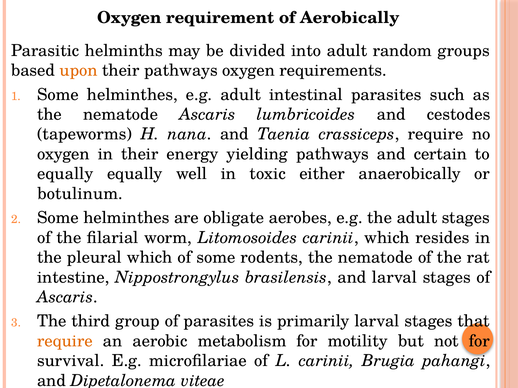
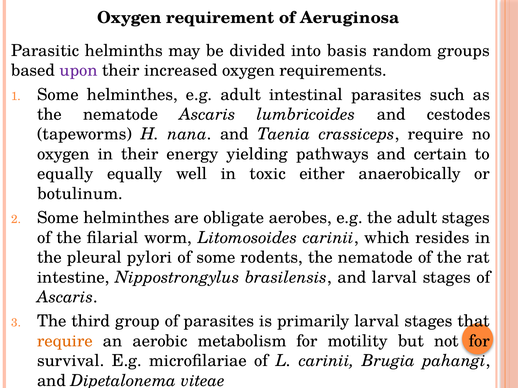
Aerobically: Aerobically -> Aeruginosa (350, 18)
into adult: adult -> basis (347, 51)
upon colour: orange -> purple (79, 71)
their pathways: pathways -> increased (181, 71)
pleural which: which -> pylori (150, 258)
